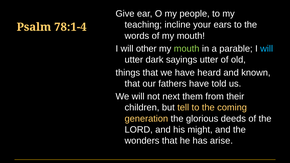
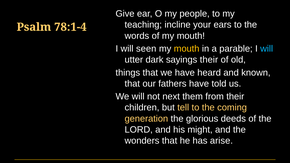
other: other -> seen (146, 49)
mouth colour: light green -> yellow (187, 49)
sayings utter: utter -> their (209, 60)
